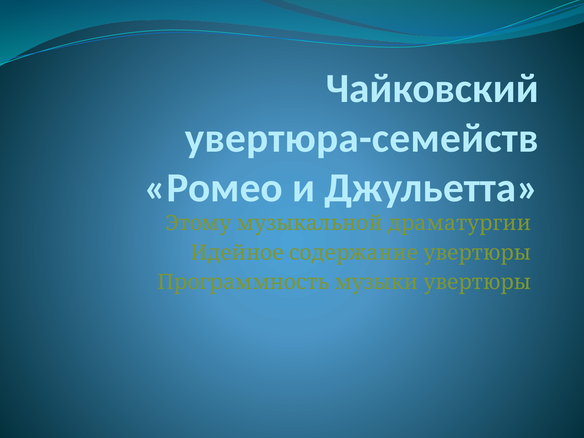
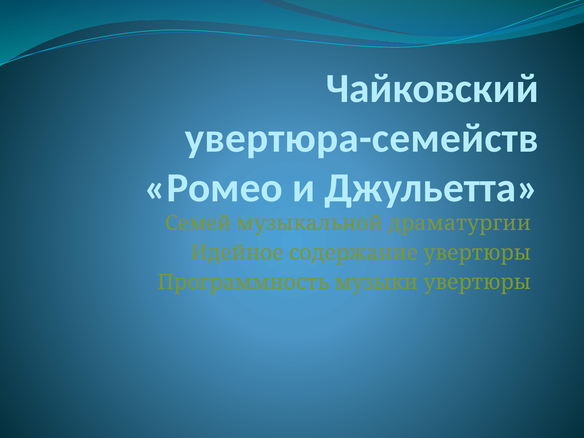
Этому: Этому -> Семей (198, 223)
